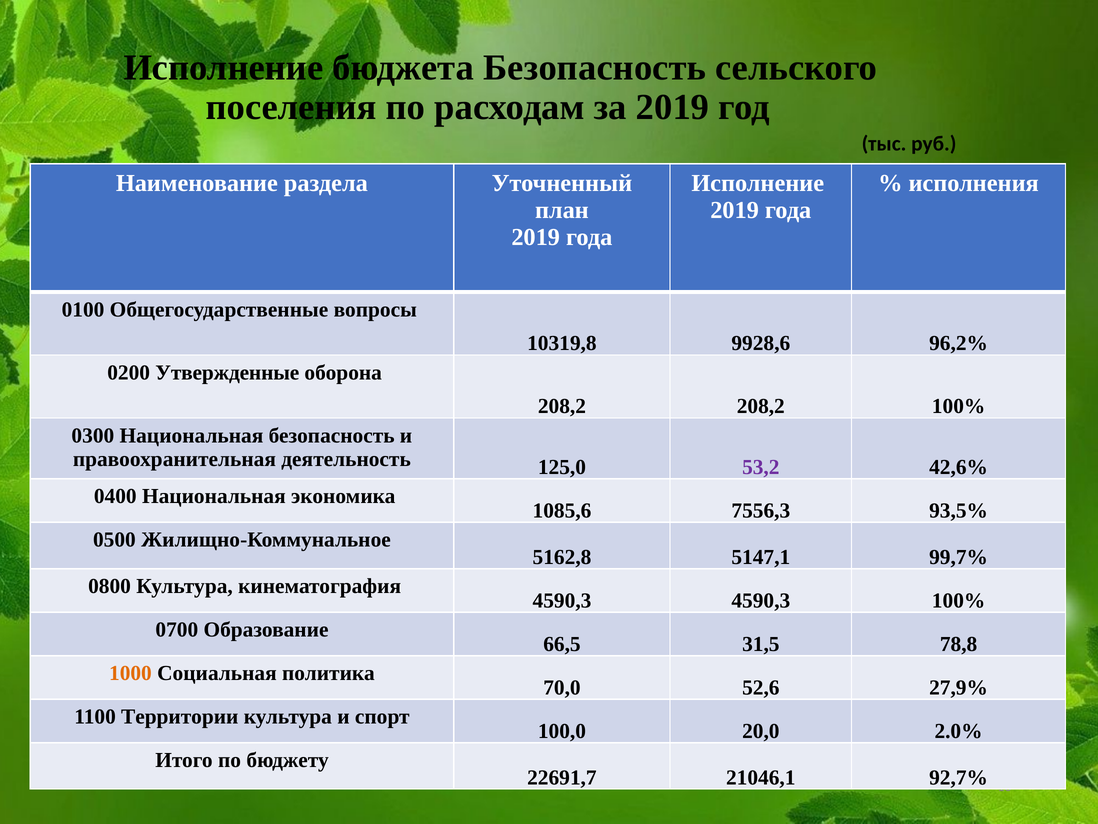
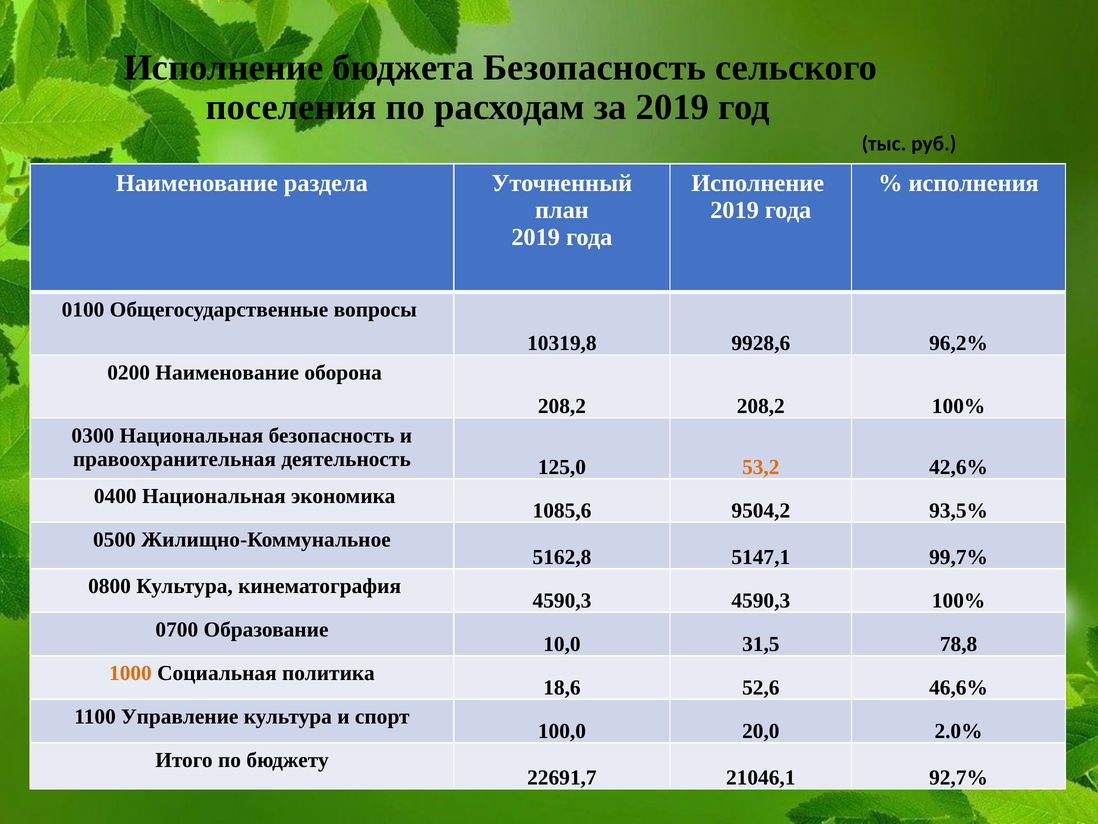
0200 Утвержденные: Утвержденные -> Наименование (227, 372)
53,2 colour: purple -> orange (761, 467)
7556,3: 7556,3 -> 9504,2 (761, 510)
66,5: 66,5 -> 10,0 (562, 644)
70,0: 70,0 -> 18,6 (562, 687)
27,9%: 27,9% -> 46,6% (959, 687)
Территории: Территории -> Управление (180, 716)
